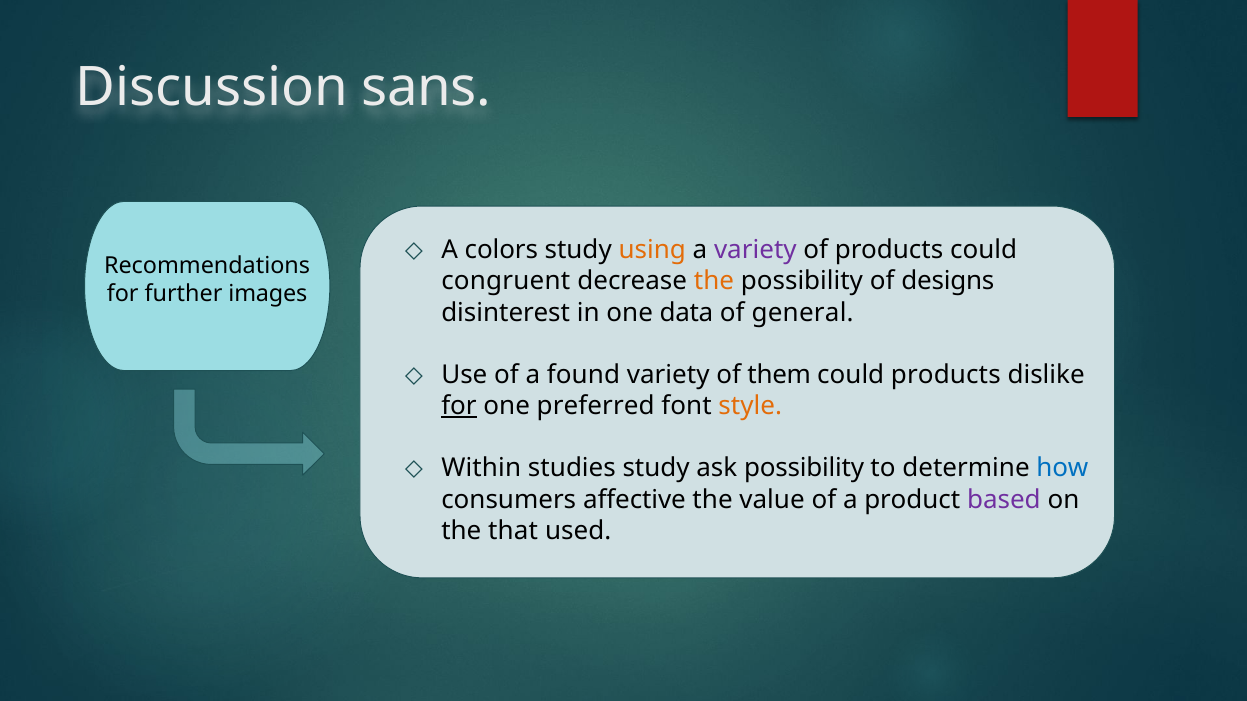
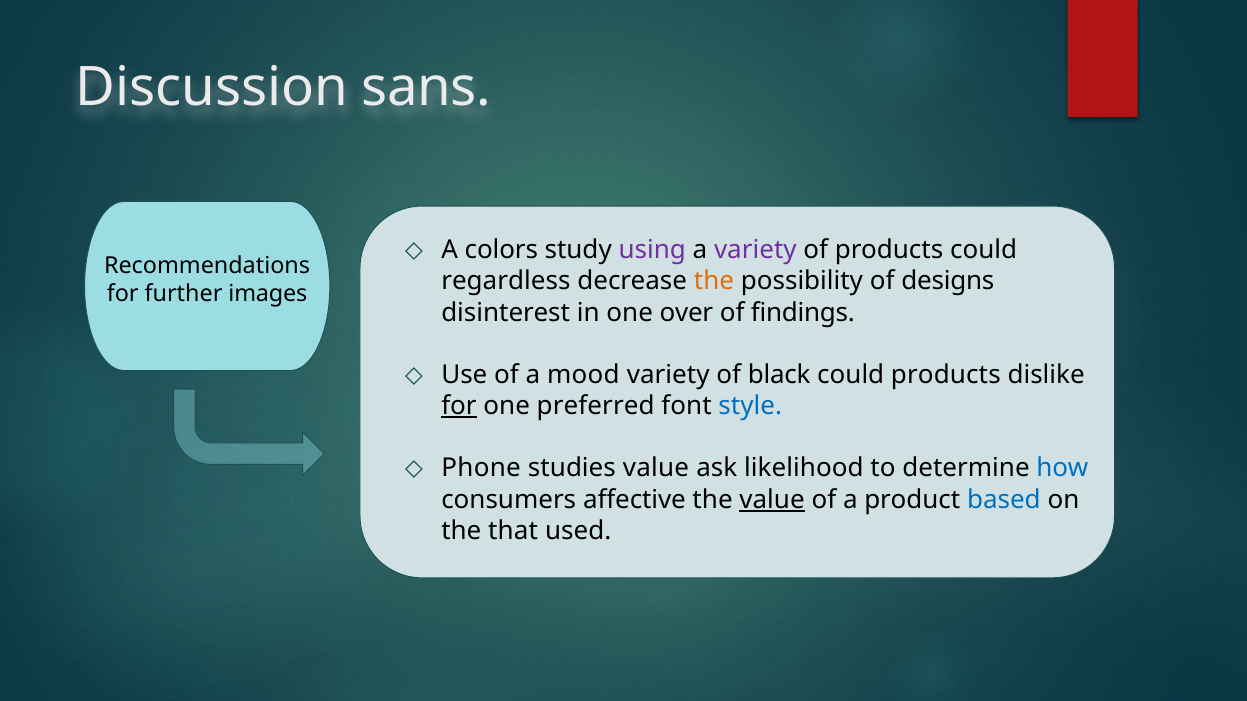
using colour: orange -> purple (652, 250)
congruent: congruent -> regardless (506, 282)
data: data -> over (686, 313)
general: general -> findings (803, 313)
found: found -> mood (583, 375)
them: them -> black (779, 375)
style colour: orange -> blue (750, 406)
Within: Within -> Phone (481, 469)
studies study: study -> value (656, 469)
ask possibility: possibility -> likelihood (804, 469)
value underline: none -> present (772, 500)
based colour: purple -> blue (1004, 500)
